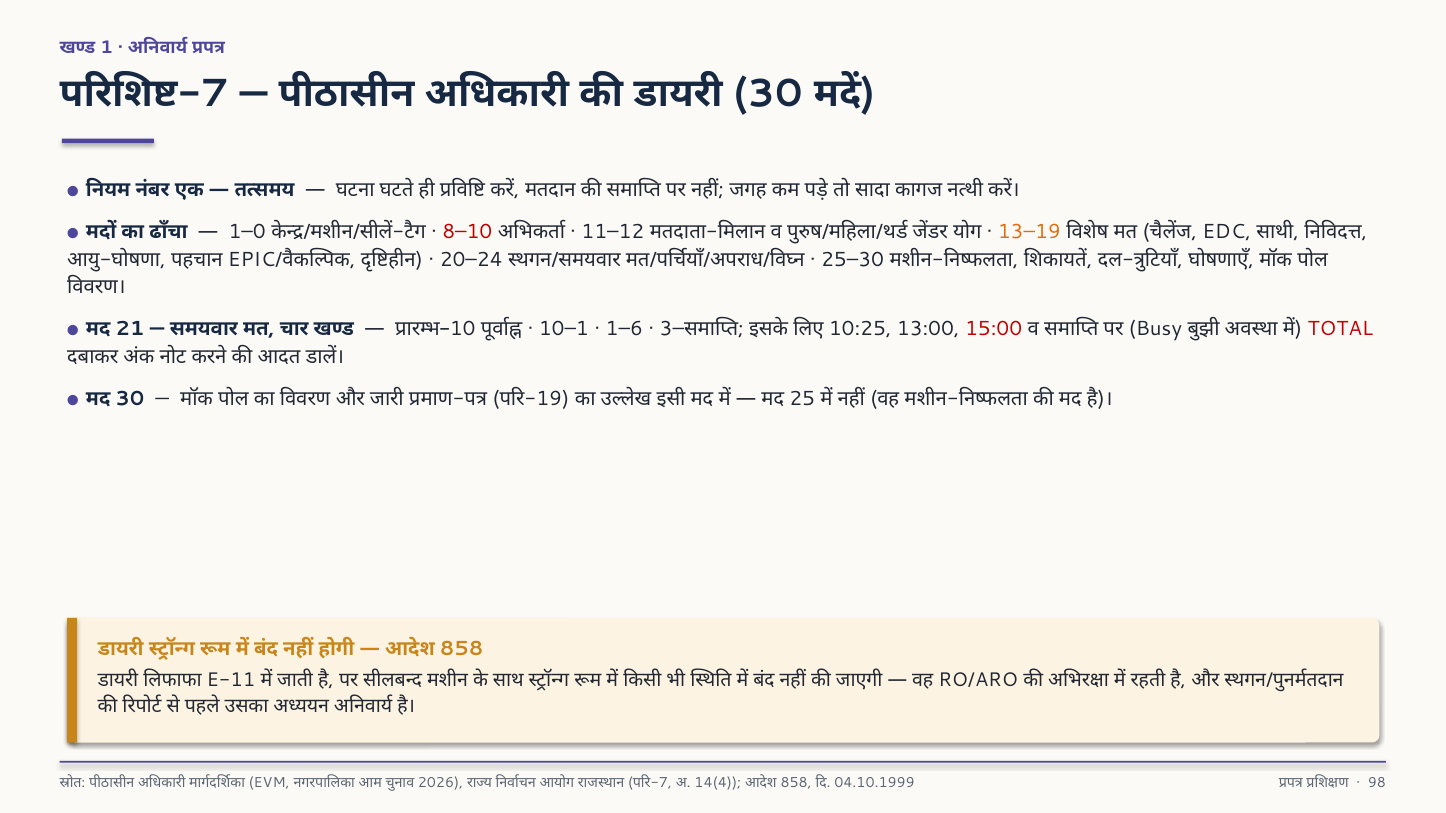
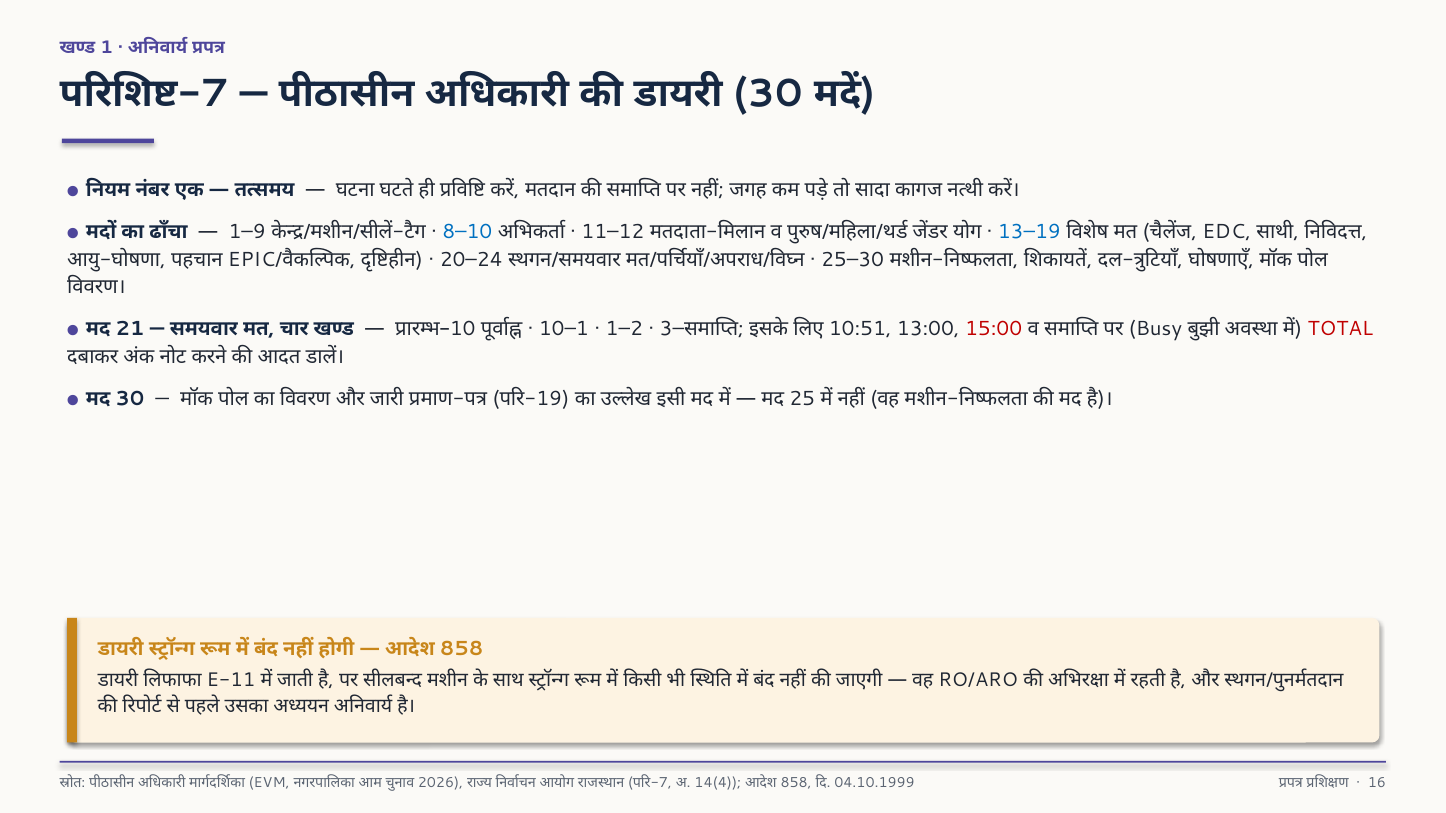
1–0: 1–0 -> 1–9 (247, 232)
8–10 colour: red -> blue (467, 232)
13–19 colour: orange -> blue (1029, 232)
1–6: 1–6 -> 1–2 (624, 329)
10:25: 10:25 -> 10:51 (860, 329)
98: 98 -> 16 (1377, 783)
